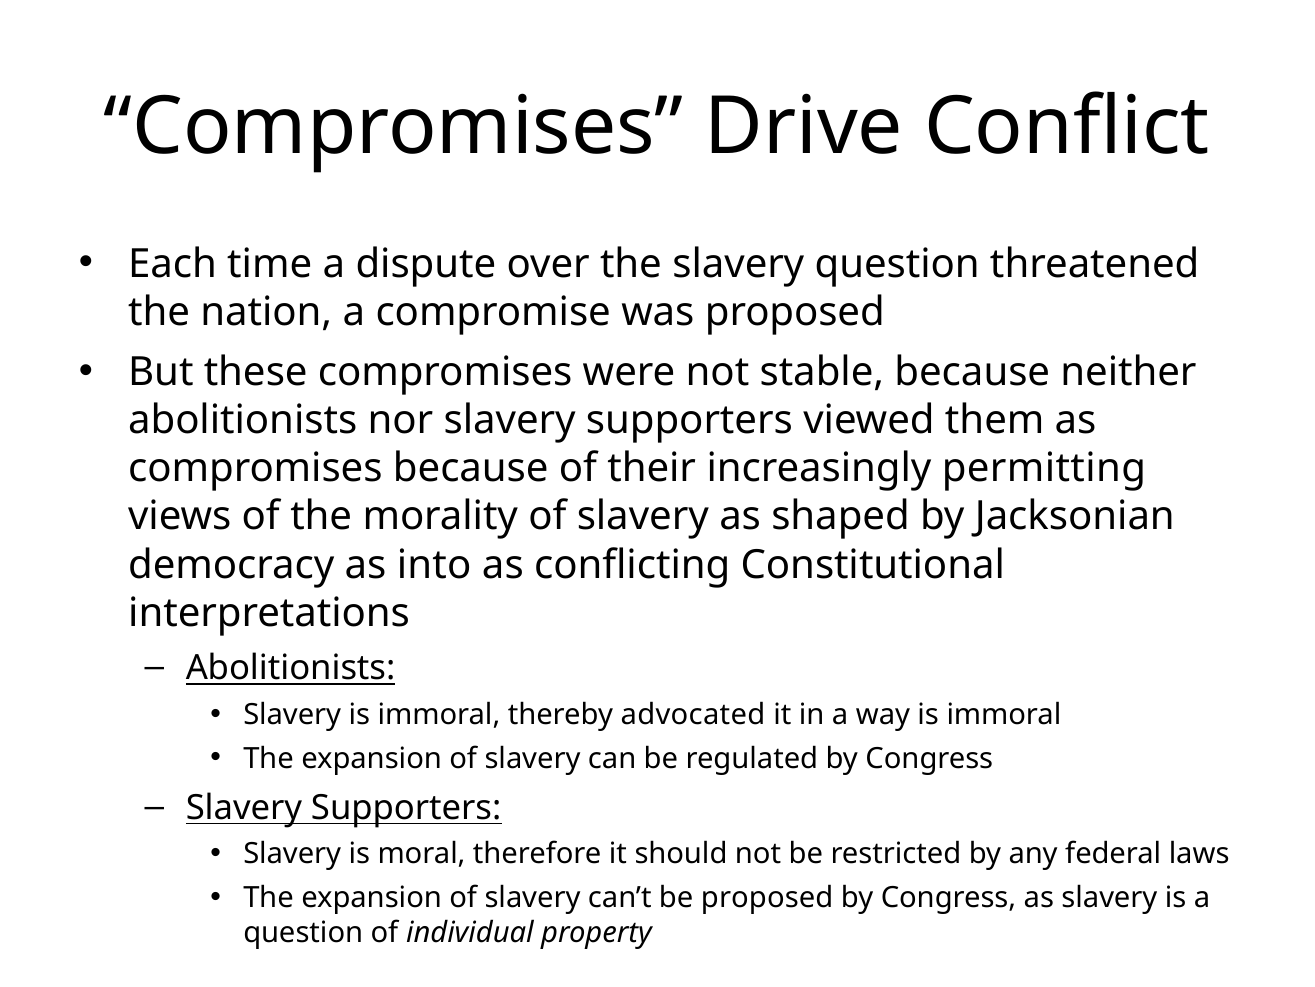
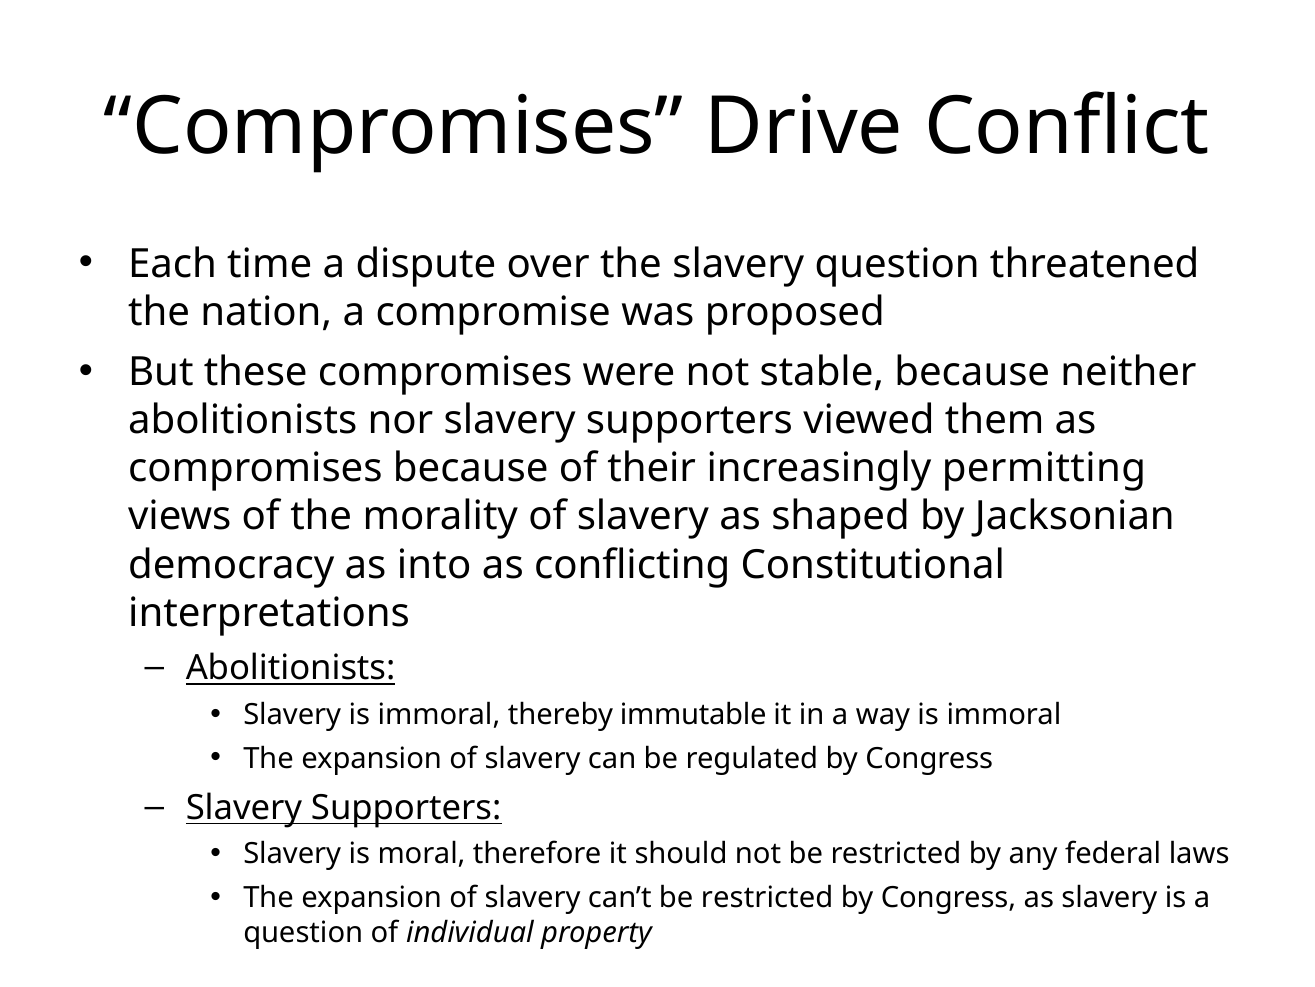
advocated: advocated -> immutable (693, 714)
can’t be proposed: proposed -> restricted (767, 897)
